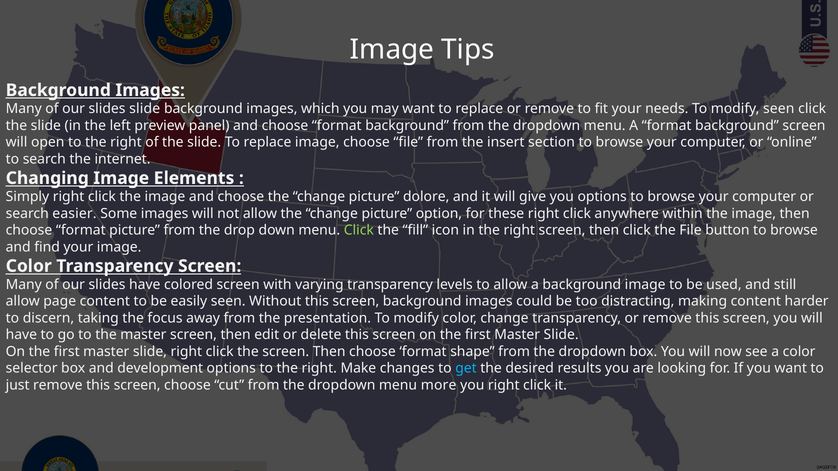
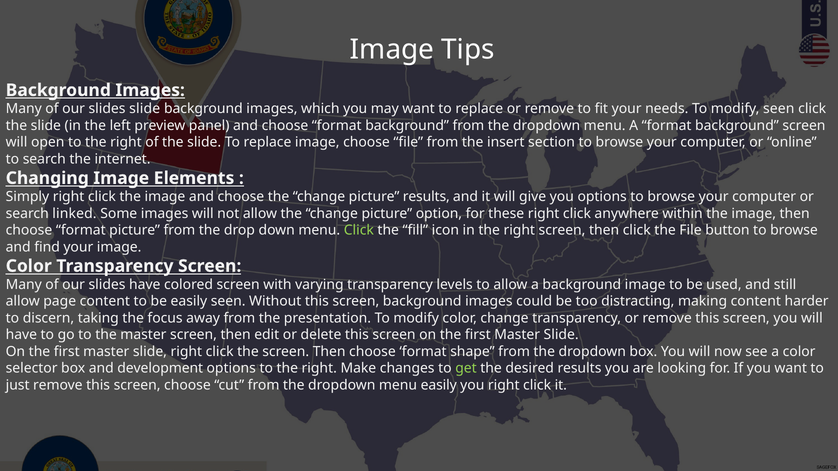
picture dolore: dolore -> results (426, 197)
easier: easier -> linked (74, 214)
get colour: light blue -> light green (466, 369)
menu more: more -> easily (439, 385)
